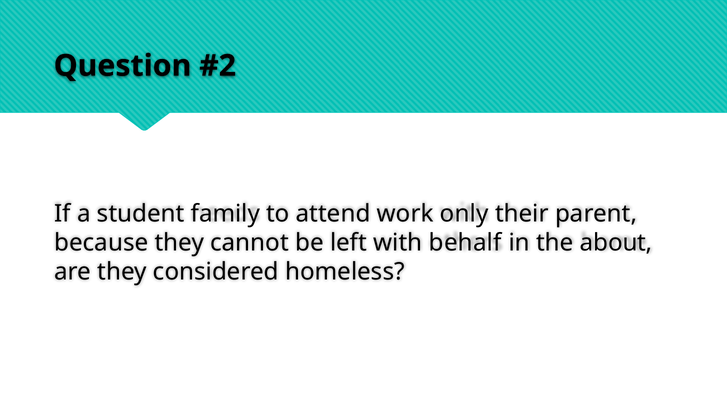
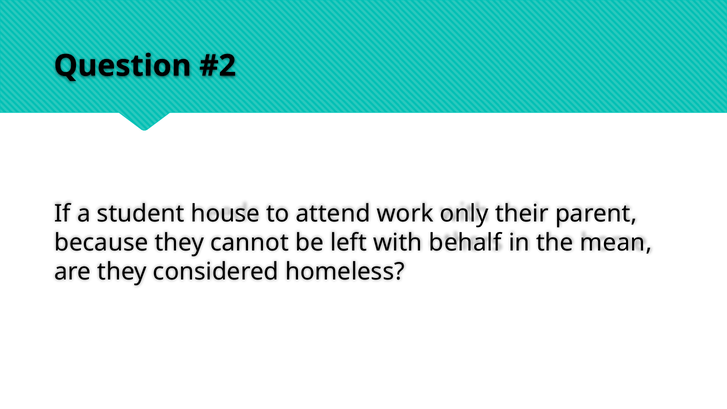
family: family -> house (225, 214)
about: about -> mean (616, 243)
